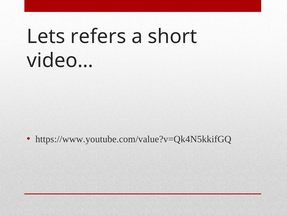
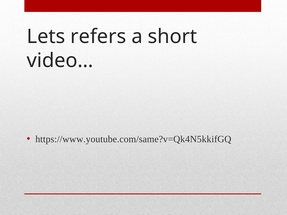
https://www.youtube.com/value?v=Qk4N5kkifGQ: https://www.youtube.com/value?v=Qk4N5kkifGQ -> https://www.youtube.com/same?v=Qk4N5kkifGQ (133, 139)
